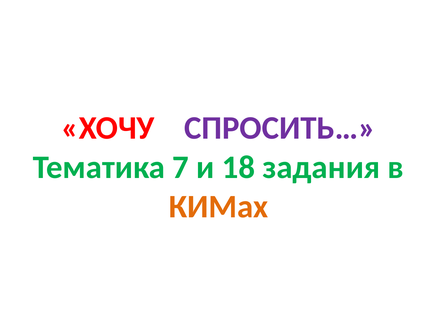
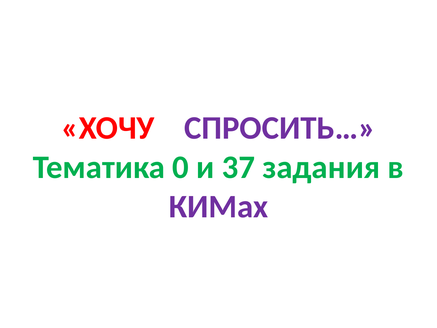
7: 7 -> 0 (181, 167)
18: 18 -> 37 (238, 167)
КИМах colour: orange -> purple (218, 207)
